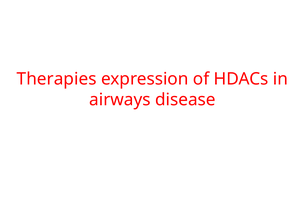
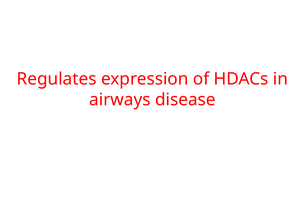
Therapies: Therapies -> Regulates (57, 79)
